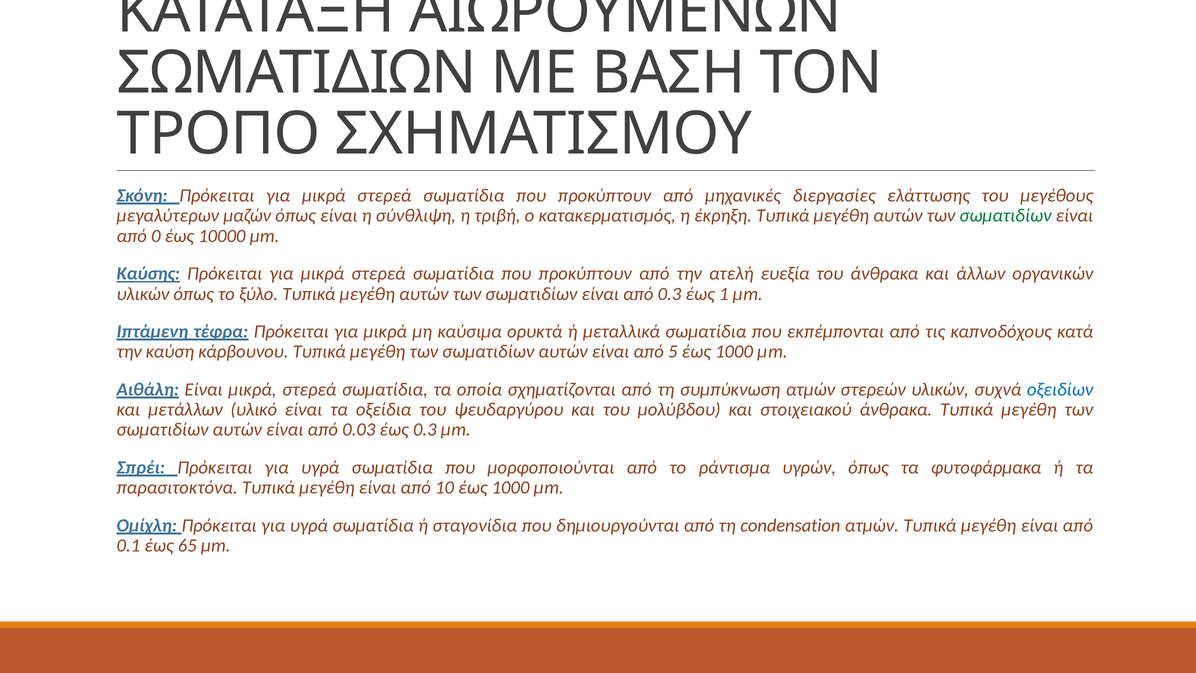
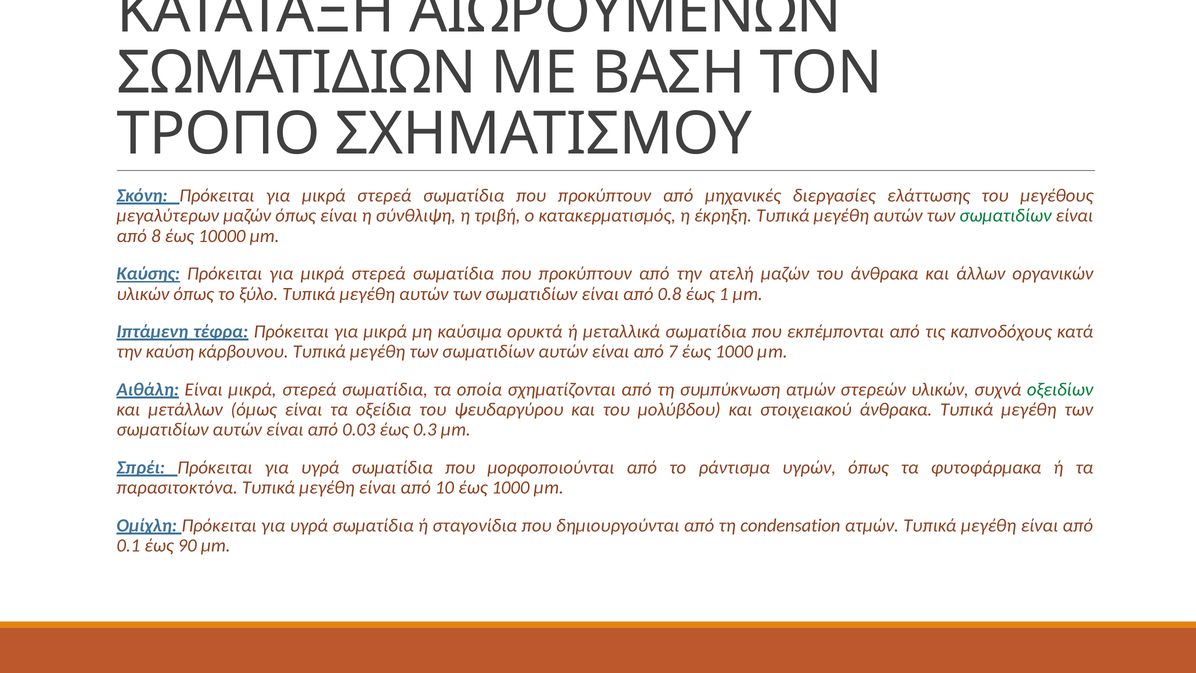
0: 0 -> 8 (156, 236)
ατελή ευεξία: ευεξία -> μαζών (785, 274)
από 0.3: 0.3 -> 0.8 (670, 294)
5: 5 -> 7 (673, 352)
οξειδίων colour: blue -> green (1060, 389)
υλικό: υλικό -> όμως (254, 409)
65: 65 -> 90 (187, 545)
